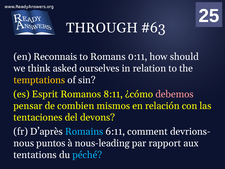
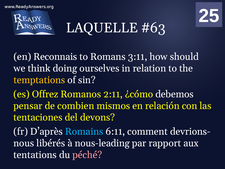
THROUGH: THROUGH -> LAQUELLE (102, 28)
0:11: 0:11 -> 3:11 (138, 57)
asked: asked -> doing (65, 68)
Esprit: Esprit -> Offrez (45, 94)
8:11: 8:11 -> 2:11 (113, 94)
debemos colour: pink -> white (175, 94)
puntos: puntos -> libérés (51, 143)
péché colour: light blue -> pink (87, 155)
